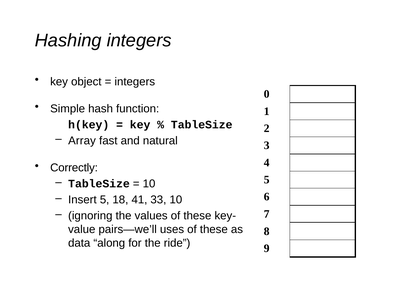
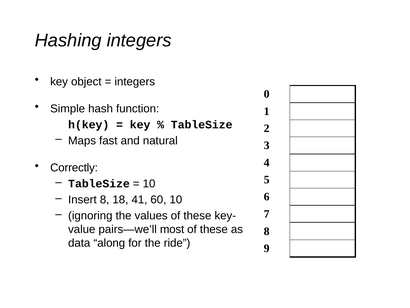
Array: Array -> Maps (82, 140)
Insert 5: 5 -> 8 (105, 199)
33: 33 -> 60 (158, 199)
uses: uses -> most (172, 229)
